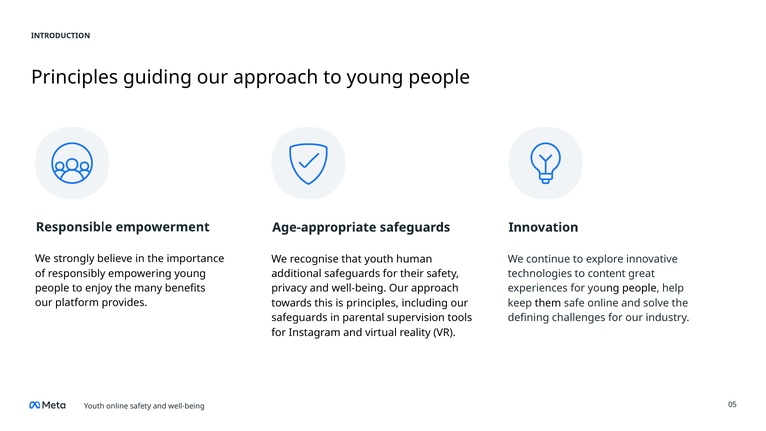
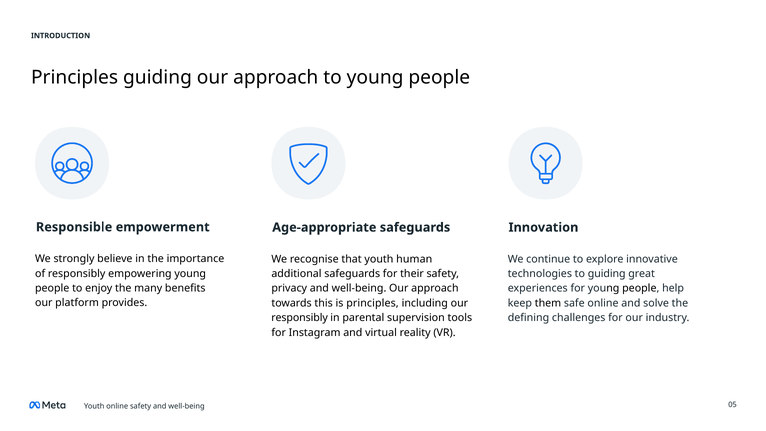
to content: content -> guiding (607, 274)
safeguards: safeguards -> responsibly (300, 318)
